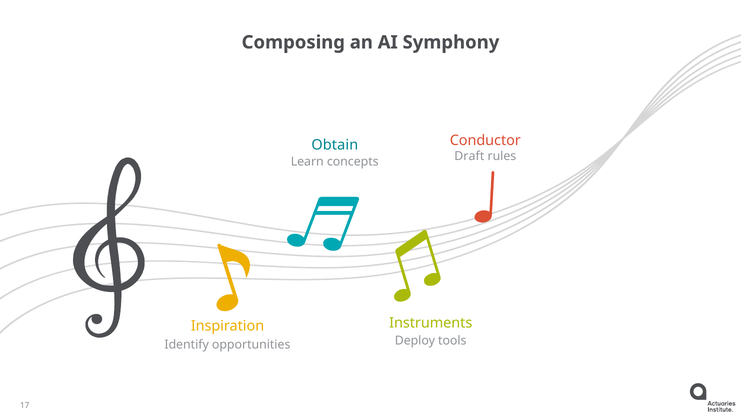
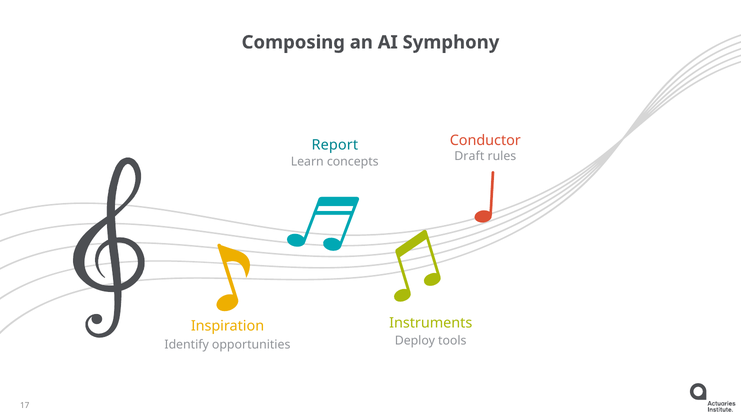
Obtain: Obtain -> Report (335, 145)
